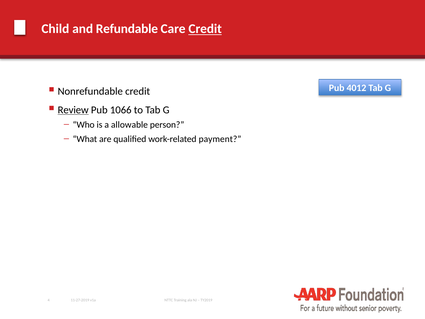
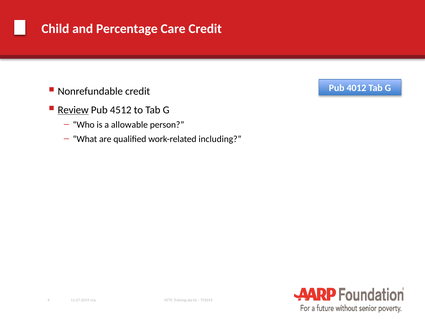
Refundable: Refundable -> Percentage (127, 29)
Credit underline: present -> none (205, 29)
1066: 1066 -> 4512 (121, 110)
payment: payment -> including (220, 139)
